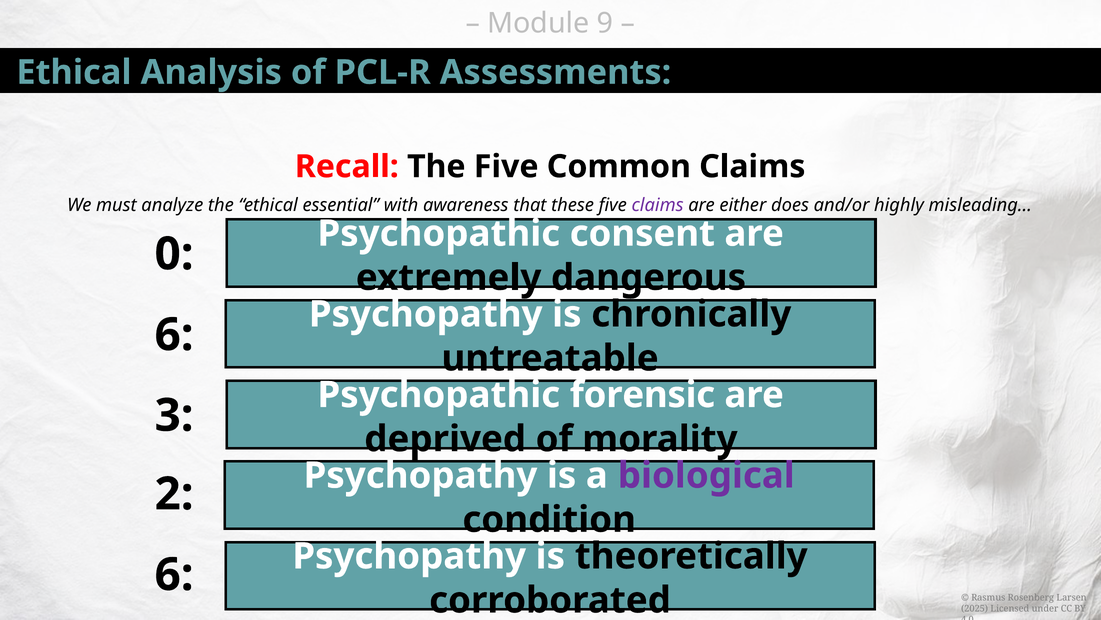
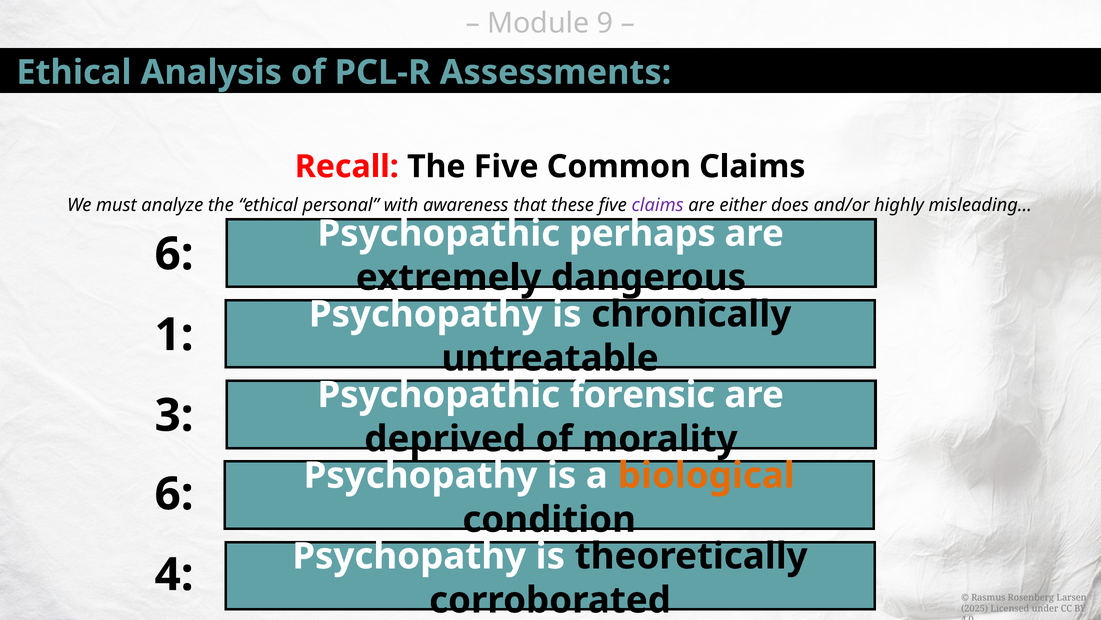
essential: essential -> personal (341, 205)
consent: consent -> perhaps (642, 233)
0: 0 -> 6 (174, 254)
6: 6 -> 1 (174, 335)
biological colour: purple -> orange (706, 475)
2: 2 -> 6 (174, 494)
6: 6 -> 4 (174, 574)
